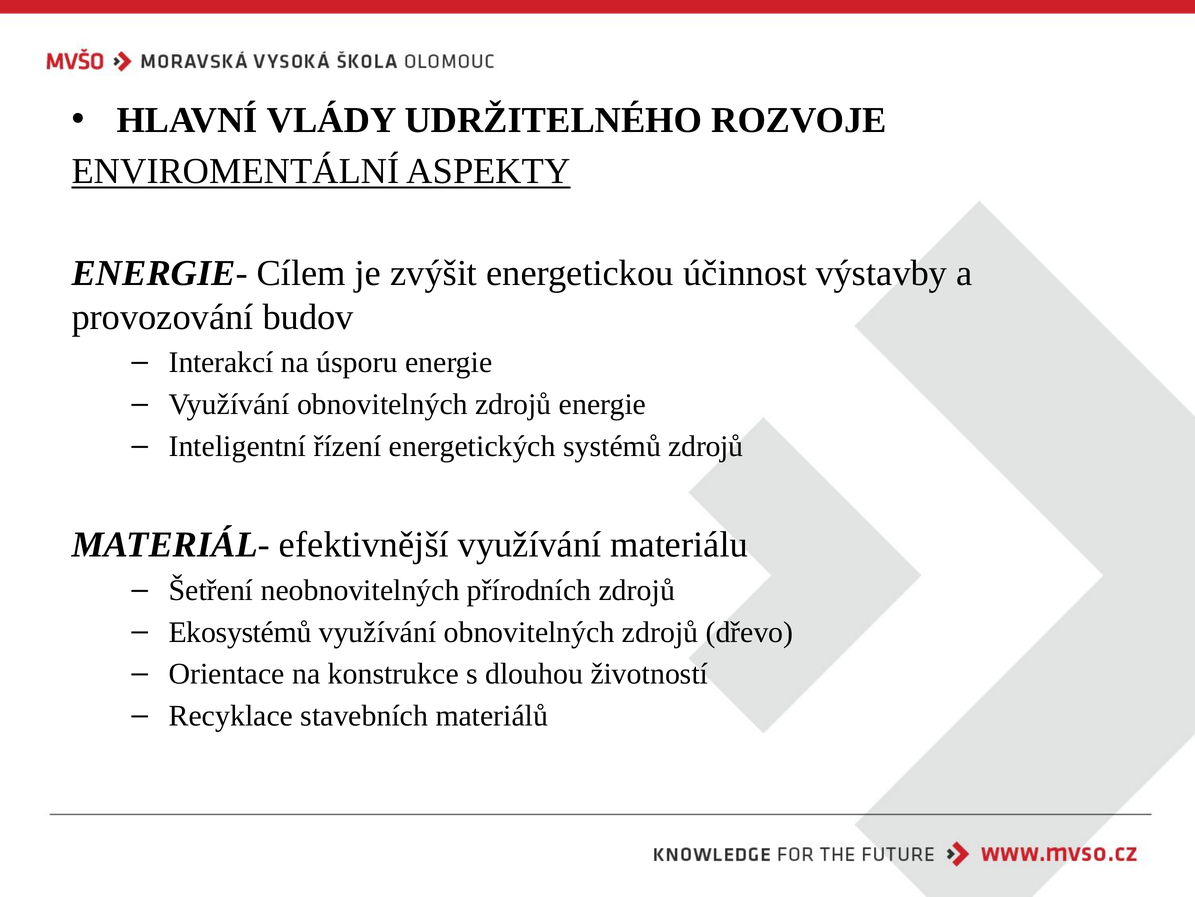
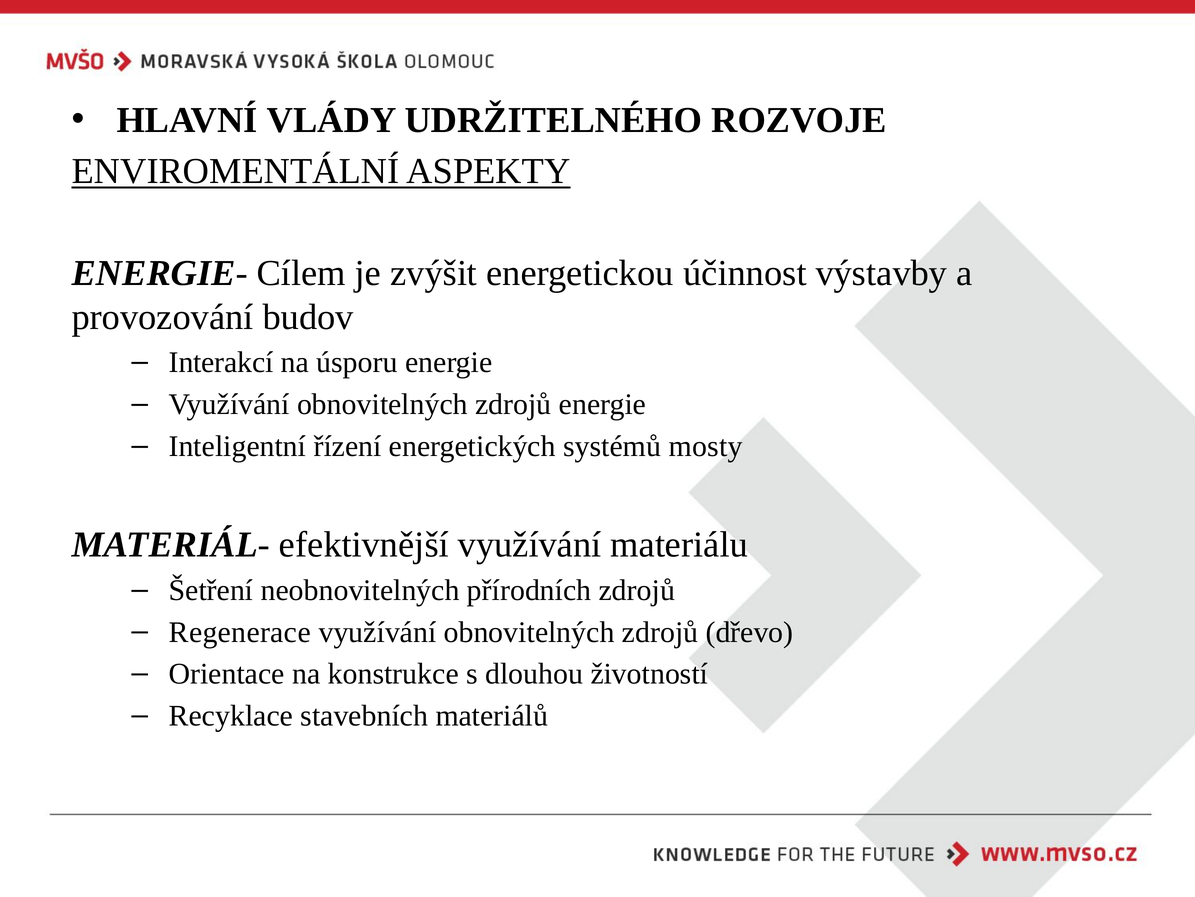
systémů zdrojů: zdrojů -> mosty (706, 446)
Ekosystémů: Ekosystémů -> Regenerace (240, 632)
